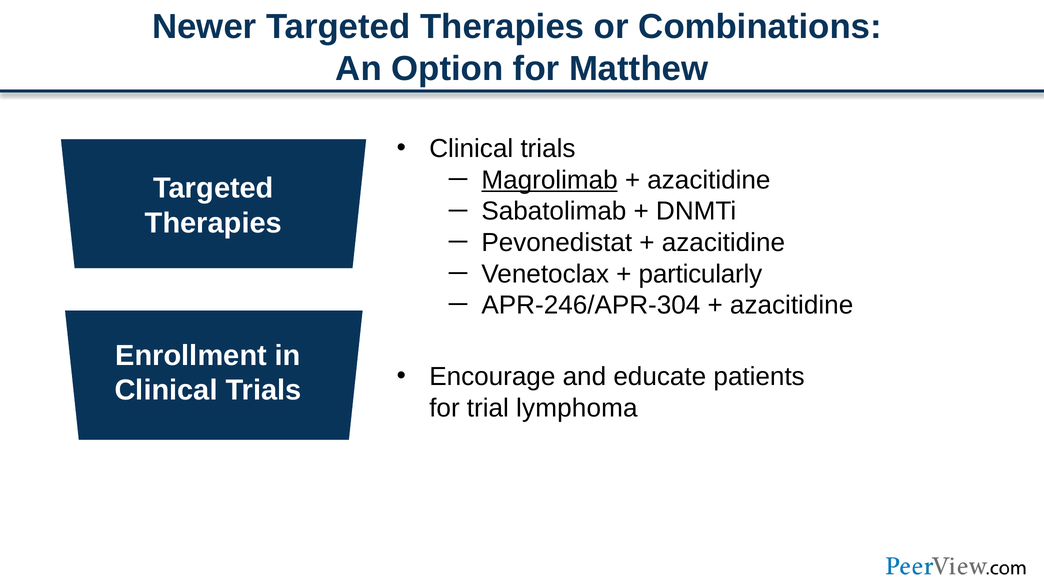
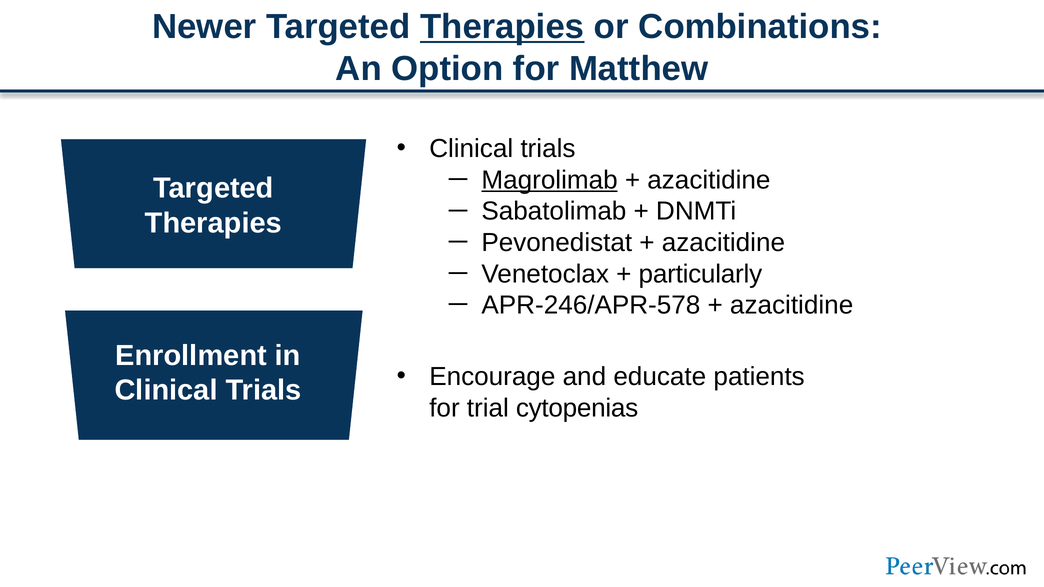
Therapies underline: none -> present (502, 27)
APR-246/APR-304: APR-246/APR-304 -> APR-246/APR-578 (591, 305)
lymphoma: lymphoma -> cytopenias (577, 408)
